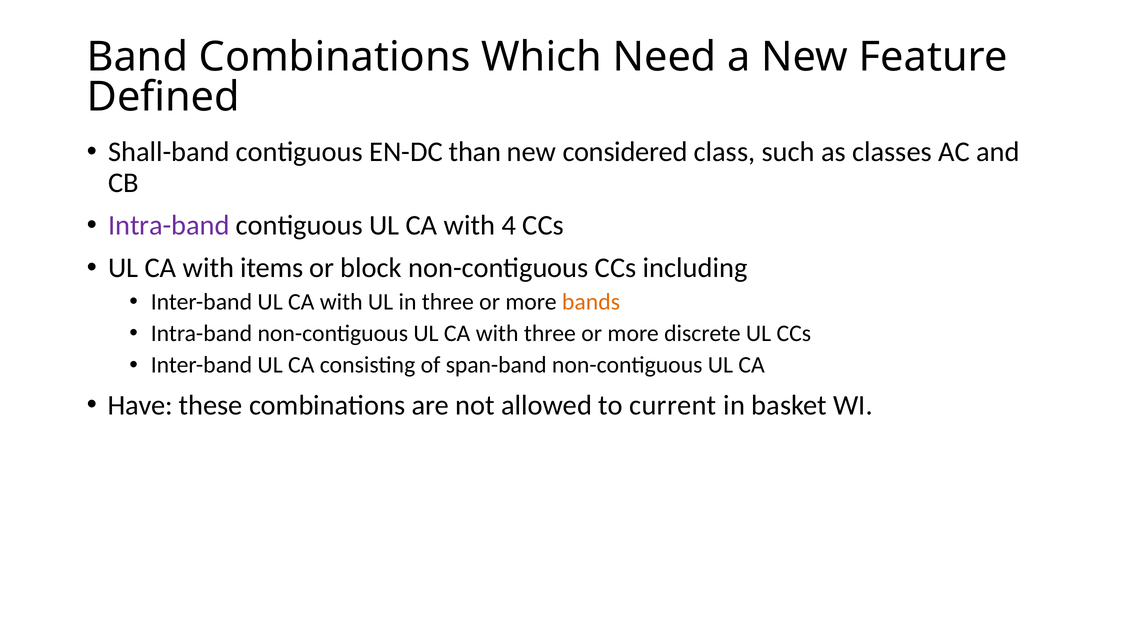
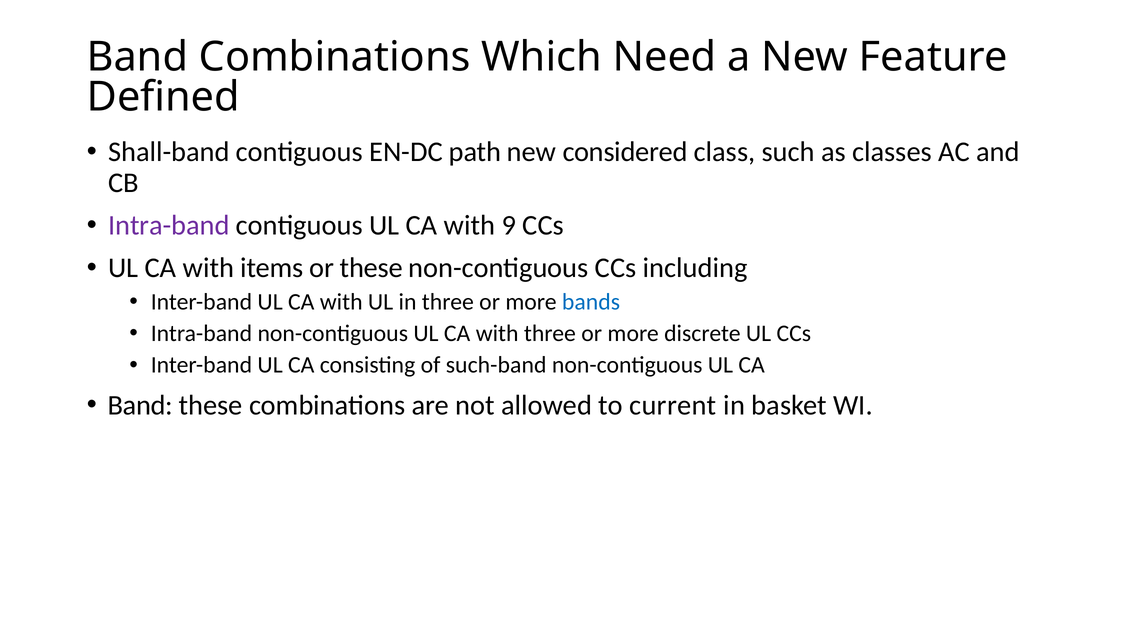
than: than -> path (475, 152)
4: 4 -> 9 (509, 225)
or block: block -> these (371, 268)
bands colour: orange -> blue (591, 302)
span-band: span-band -> such-band (496, 365)
Have: Have -> Band (140, 405)
